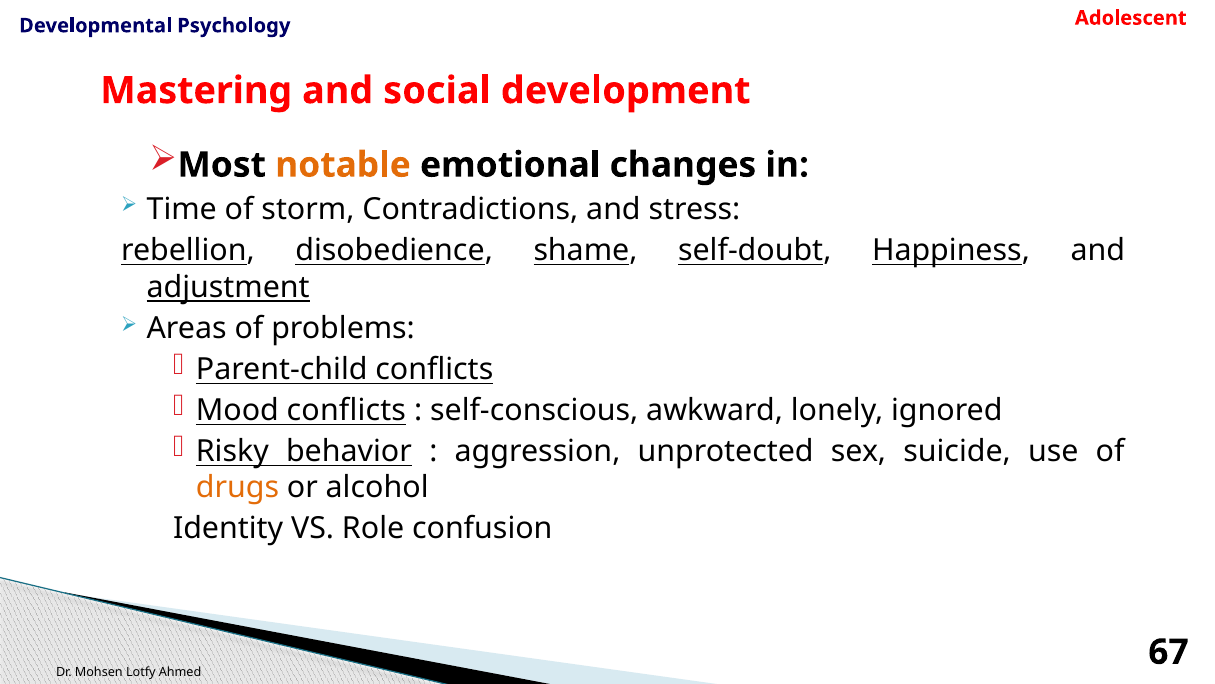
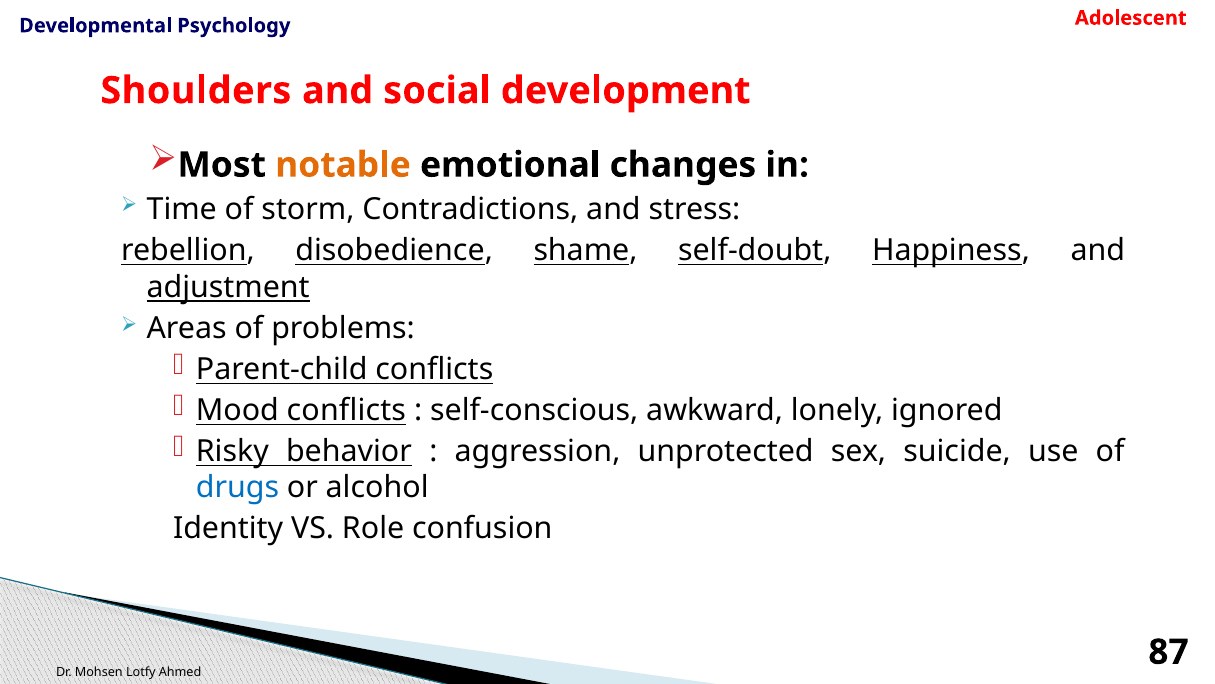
Mastering: Mastering -> Shoulders (196, 91)
drugs colour: orange -> blue (237, 488)
67: 67 -> 87 (1168, 652)
